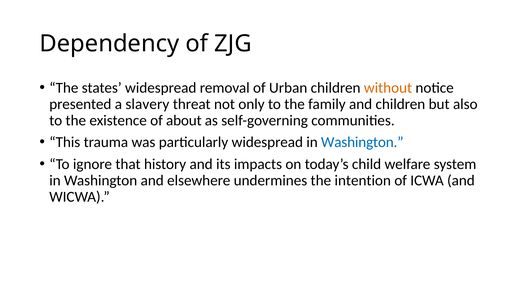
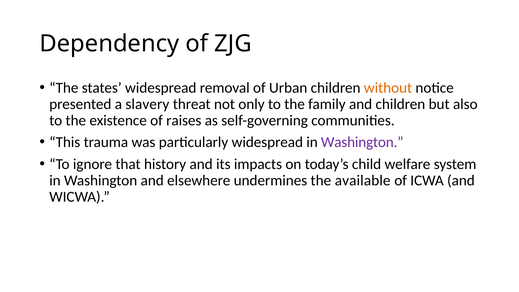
about: about -> raises (184, 120)
Washington colour: blue -> purple (362, 142)
intention: intention -> available (363, 180)
